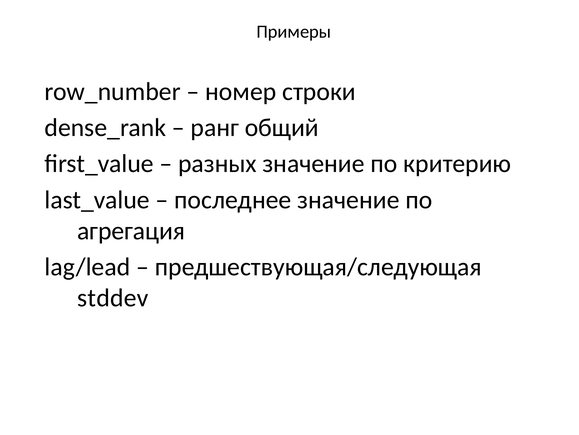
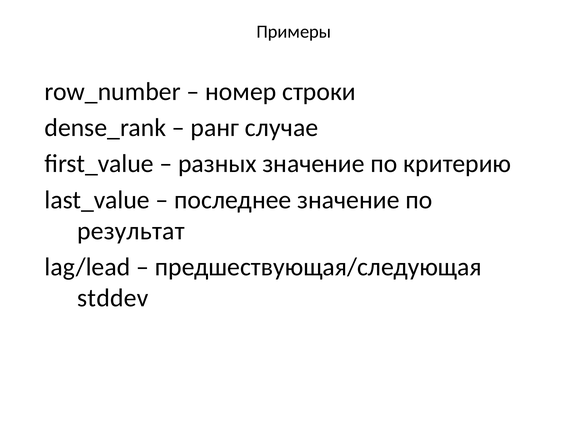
общий: общий -> случае (282, 127)
агрегация: агрегация -> результат (131, 230)
